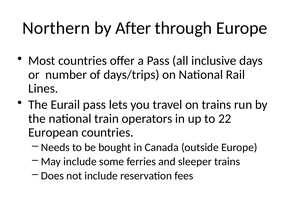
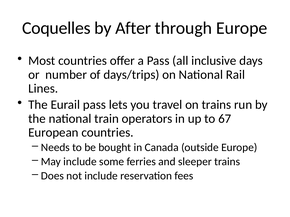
Northern: Northern -> Coquelles (56, 28)
22: 22 -> 67 (225, 119)
